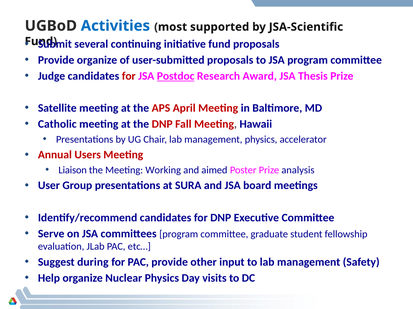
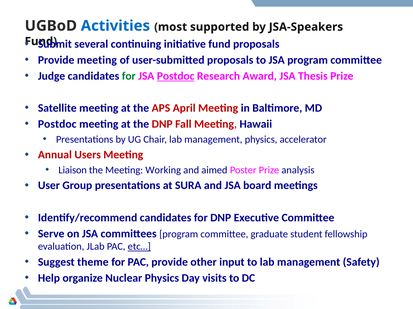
JSA-Scientific: JSA-Scientific -> JSA-Speakers (306, 27)
Provide organize: organize -> meeting (97, 60)
for colour: red -> green (129, 76)
Catholic: Catholic -> Postdoc (57, 125)
etc… underline: none -> present (139, 247)
during: during -> theme (93, 263)
